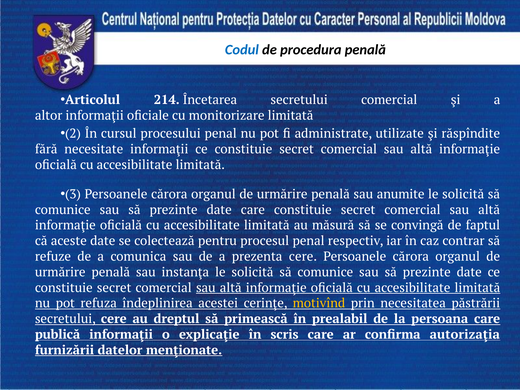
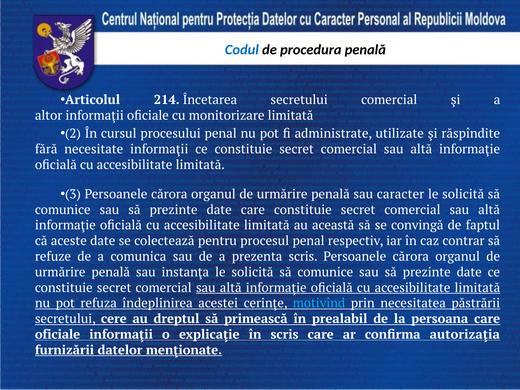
anumite: anumite -> caracter (401, 194)
măsură: măsură -> această (333, 225)
prezenta cere: cere -> scris (303, 257)
motivînd colour: yellow -> light blue (319, 303)
publică: publică -> oficiale (58, 335)
